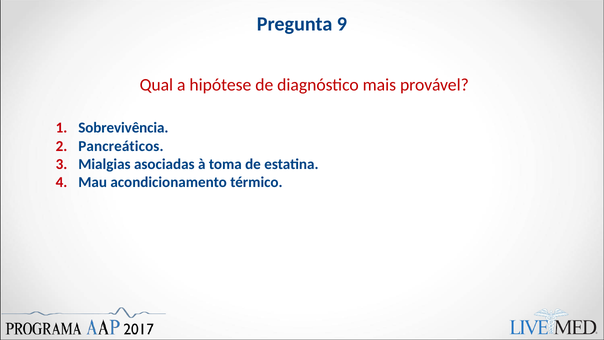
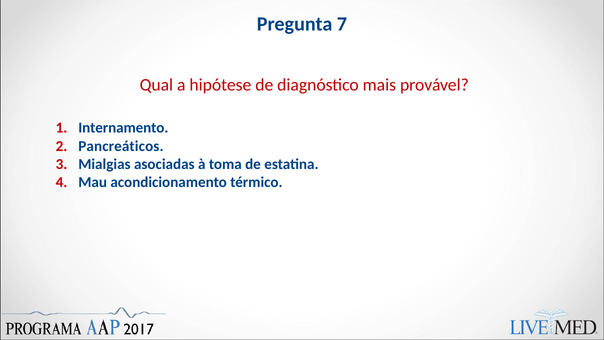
9: 9 -> 7 (342, 24)
Sobrevivência: Sobrevivência -> Internamento (123, 128)
